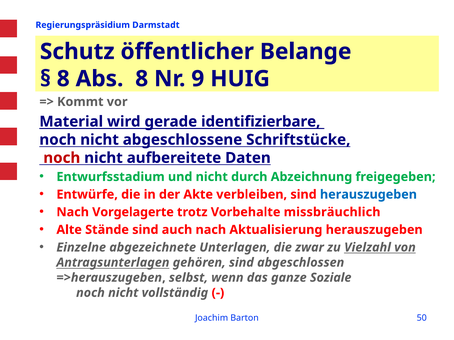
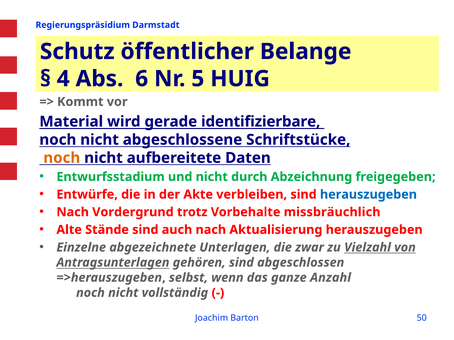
8: 8 -> 4 (63, 79)
Abs 8: 8 -> 6 (142, 79)
9: 9 -> 5 (198, 79)
noch colour: red -> orange (62, 158)
Vorgelagerte: Vorgelagerte -> Vordergrund (133, 212)
Soziale: Soziale -> Anzahl (331, 278)
